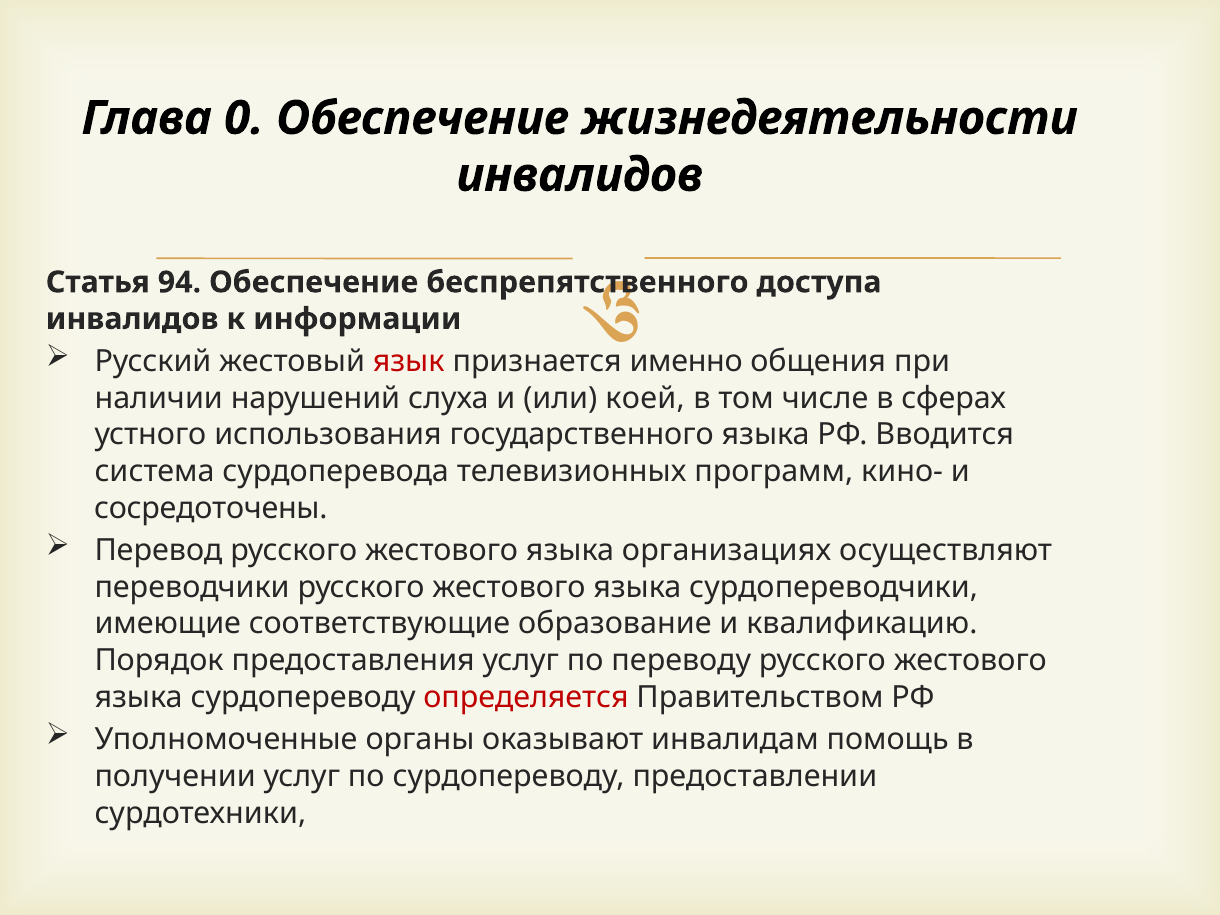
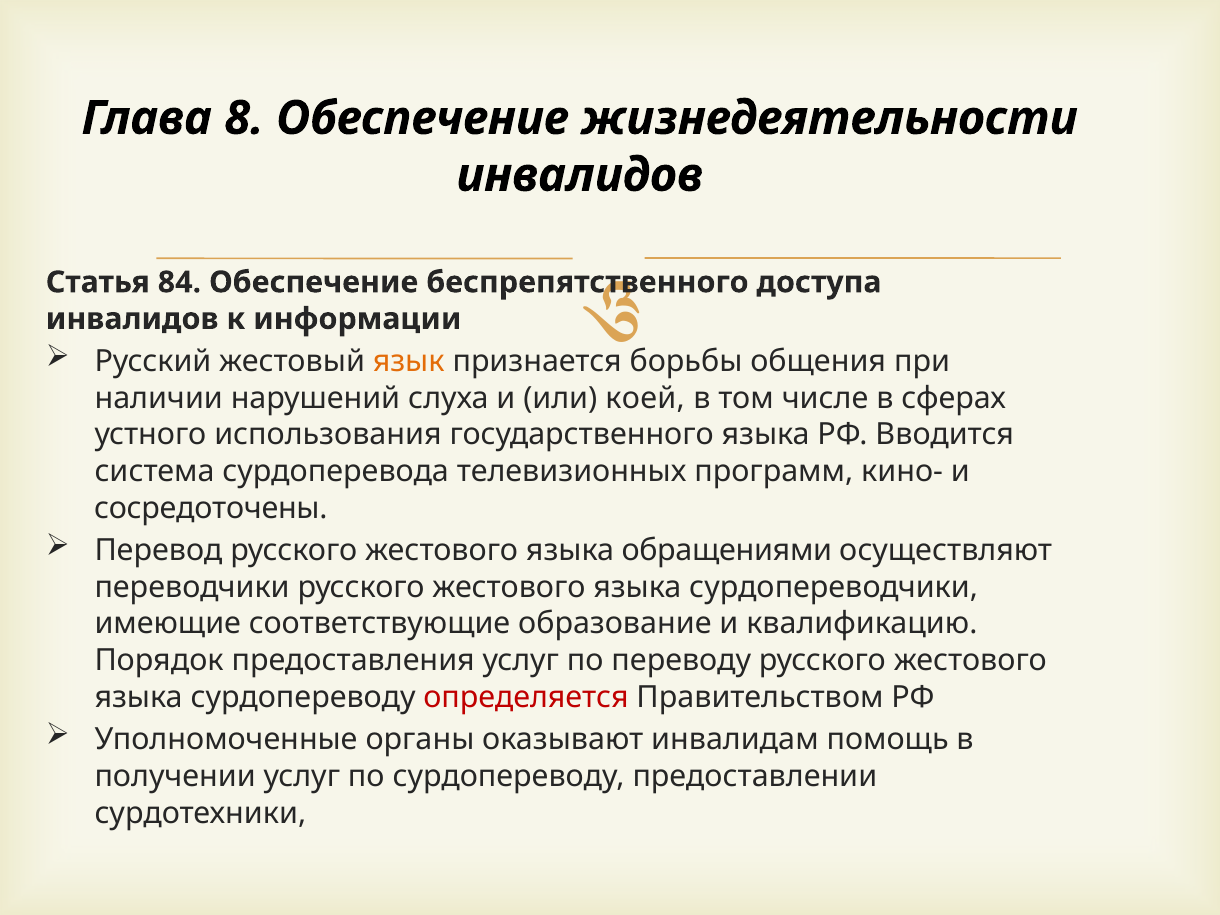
0: 0 -> 8 (244, 118)
94: 94 -> 84 (179, 282)
язык colour: red -> orange (409, 362)
именно: именно -> борьбы (686, 362)
организациях: организациях -> обращениями (727, 551)
